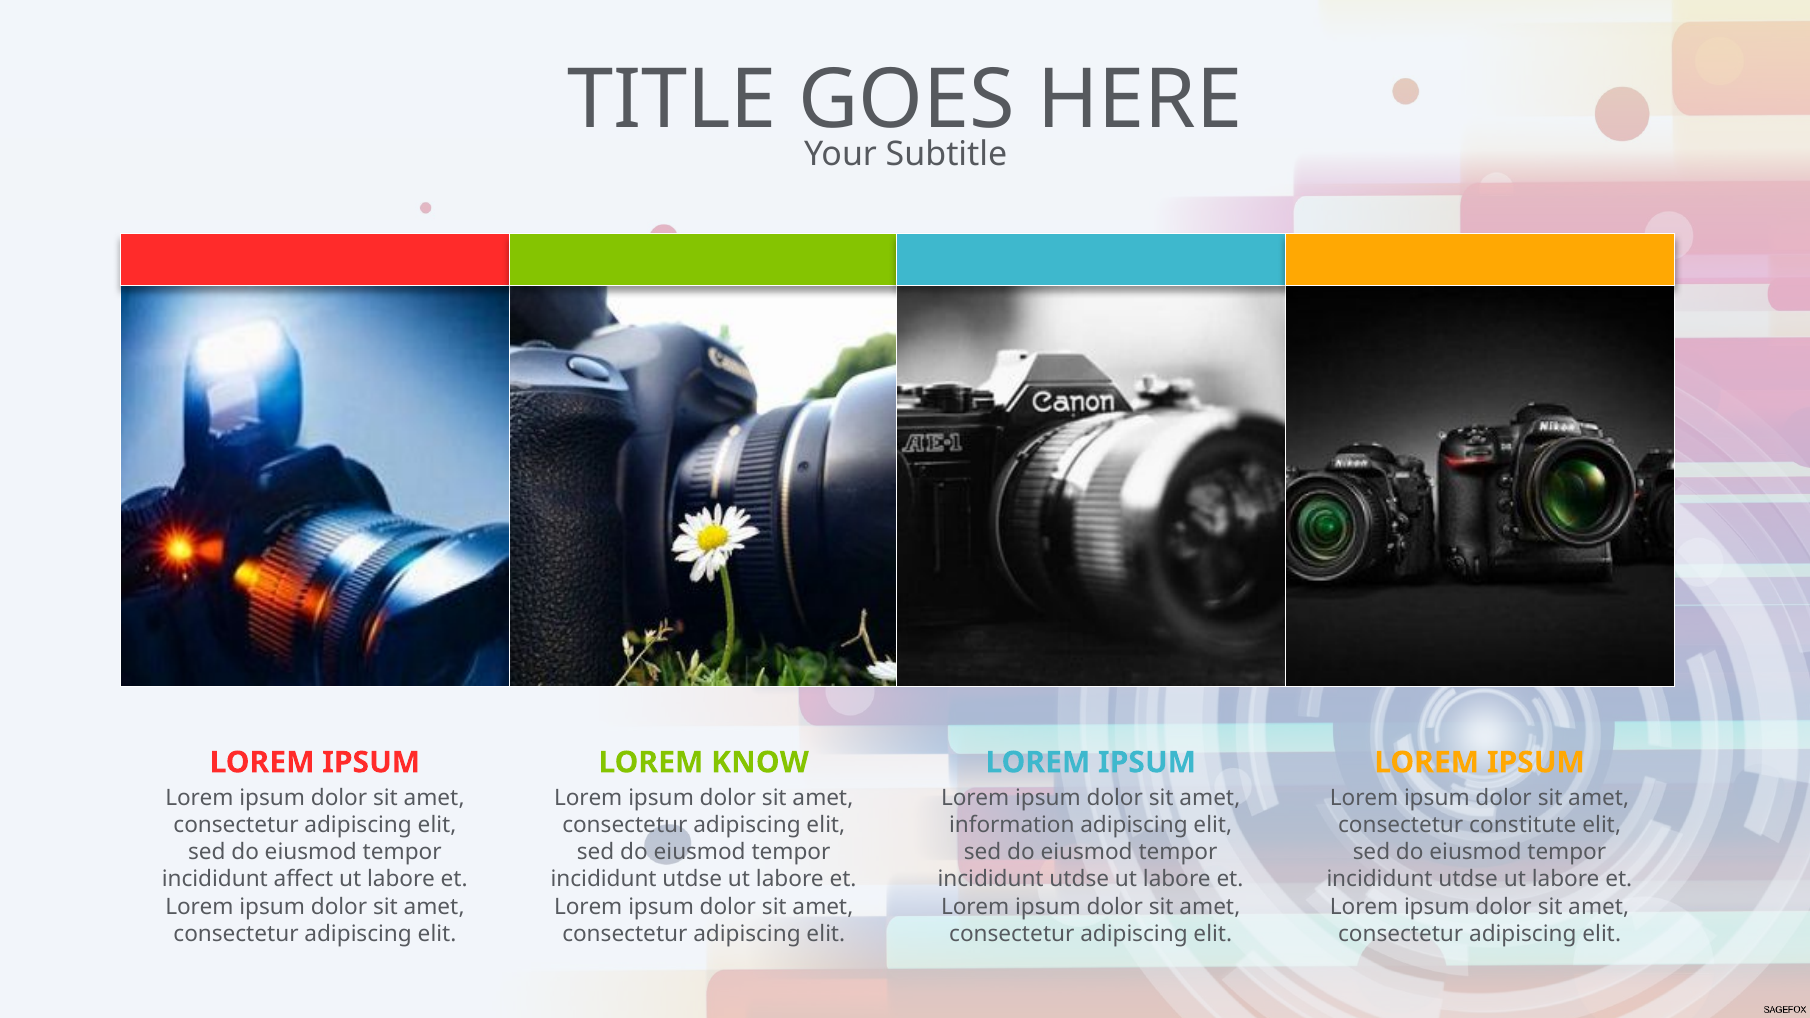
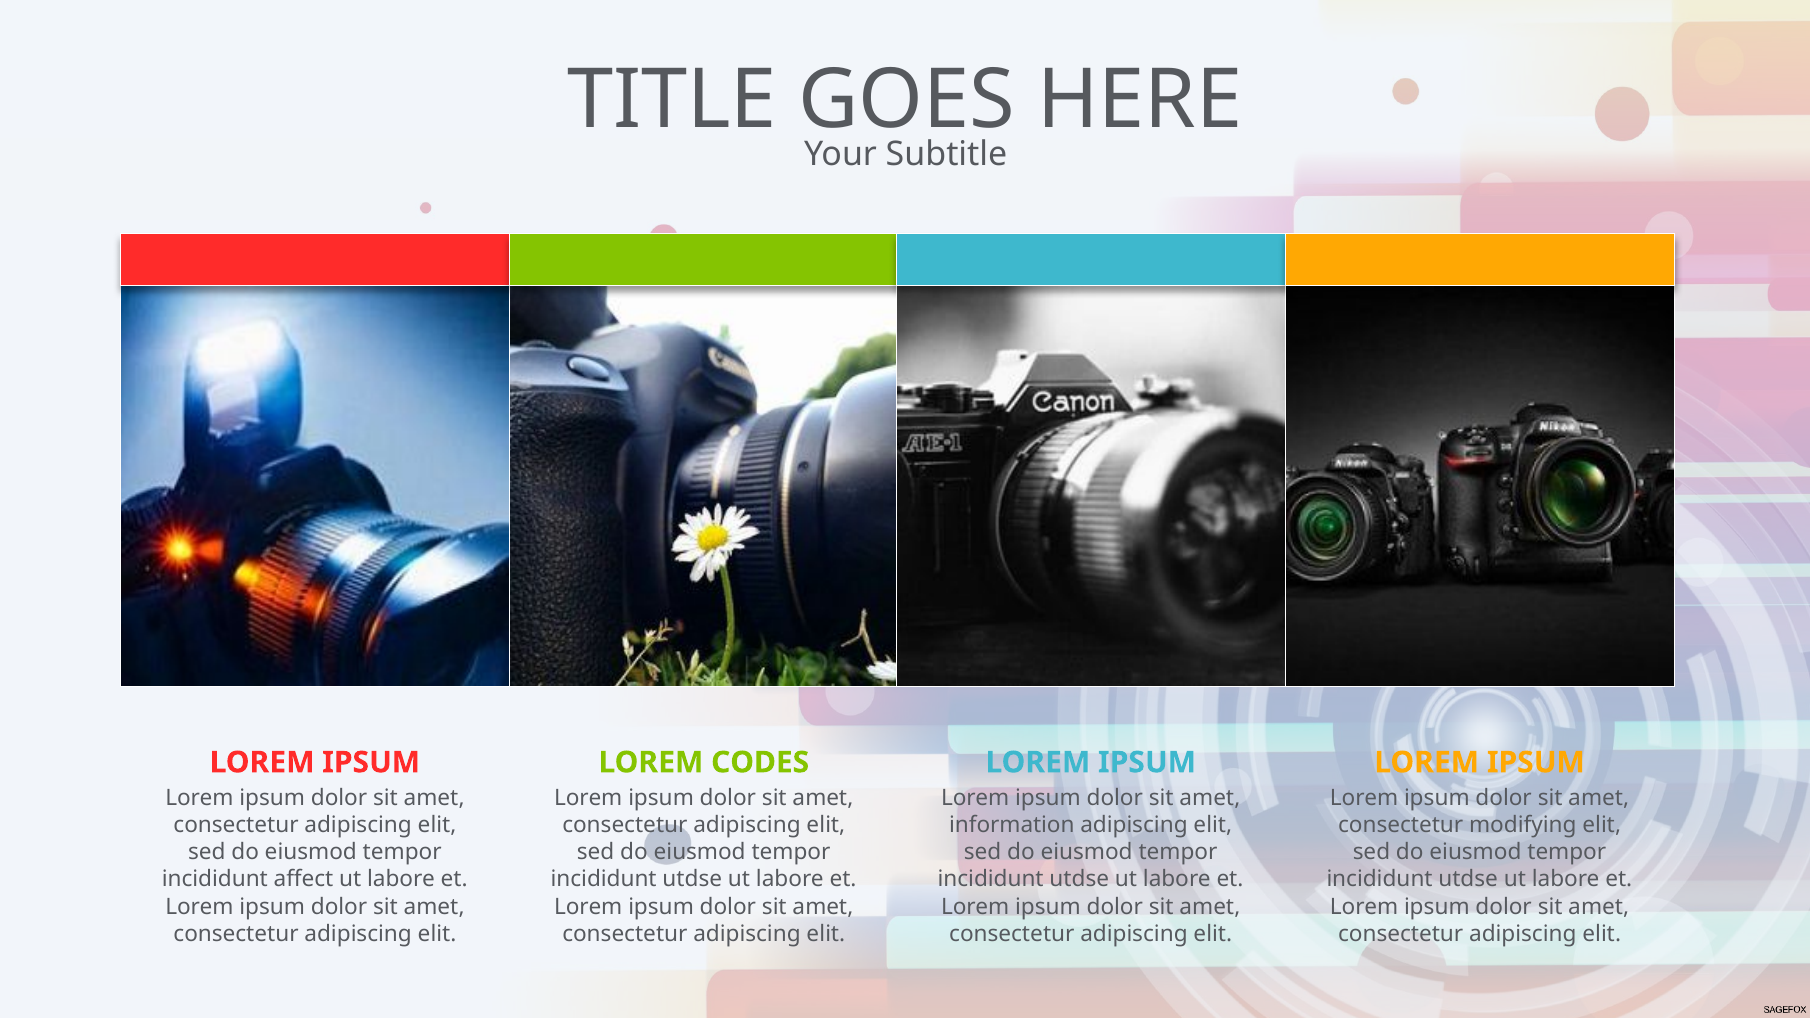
KNOW: KNOW -> CODES (760, 762)
constitute: constitute -> modifying (1523, 825)
